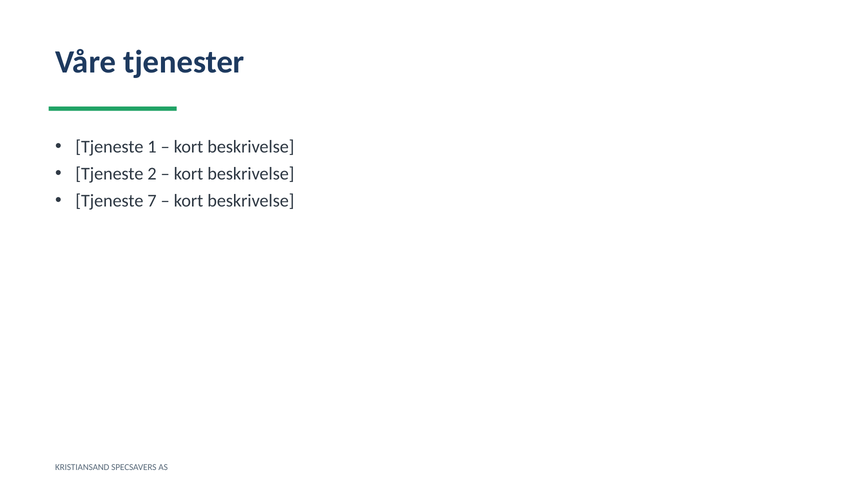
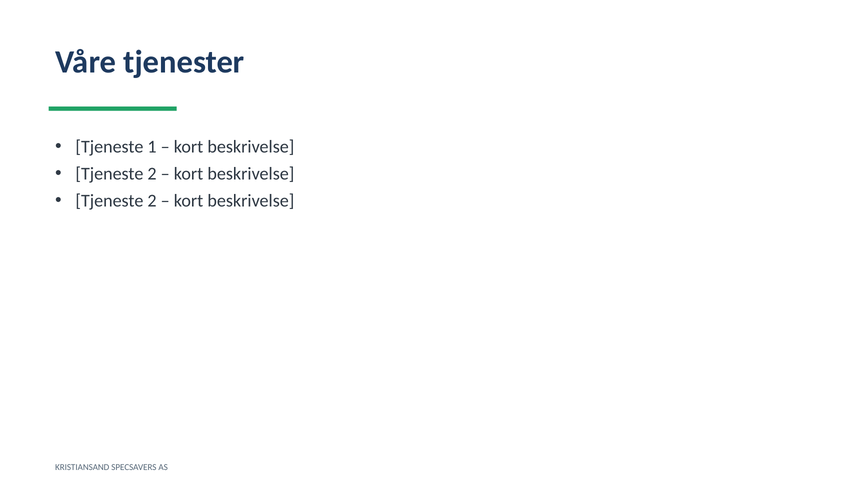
7: 7 -> 2 (152, 201)
